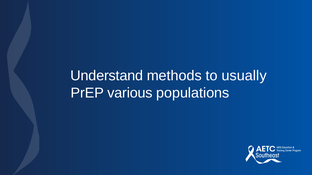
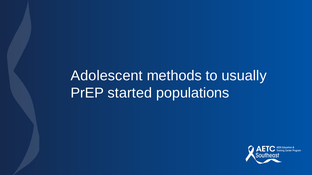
Understand: Understand -> Adolescent (107, 76)
various: various -> started (130, 93)
